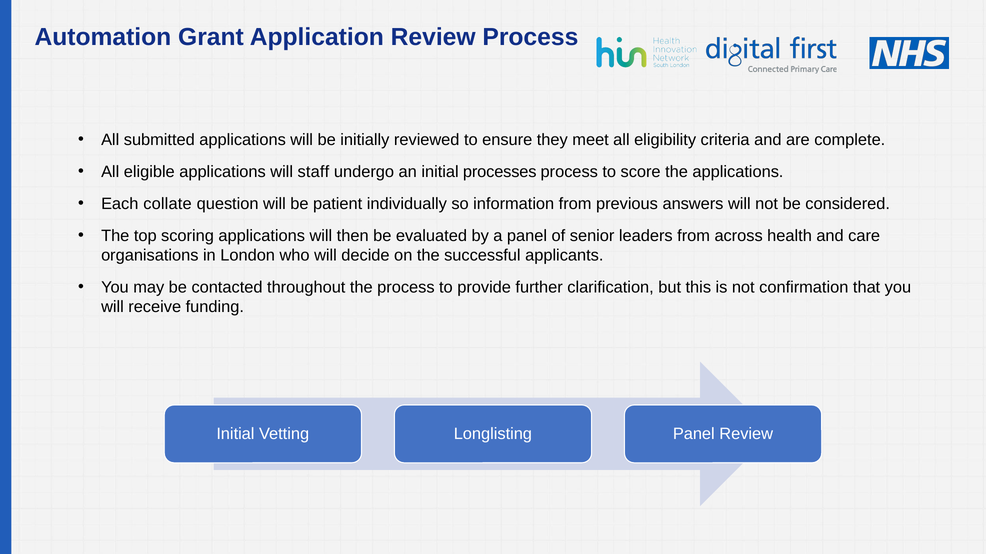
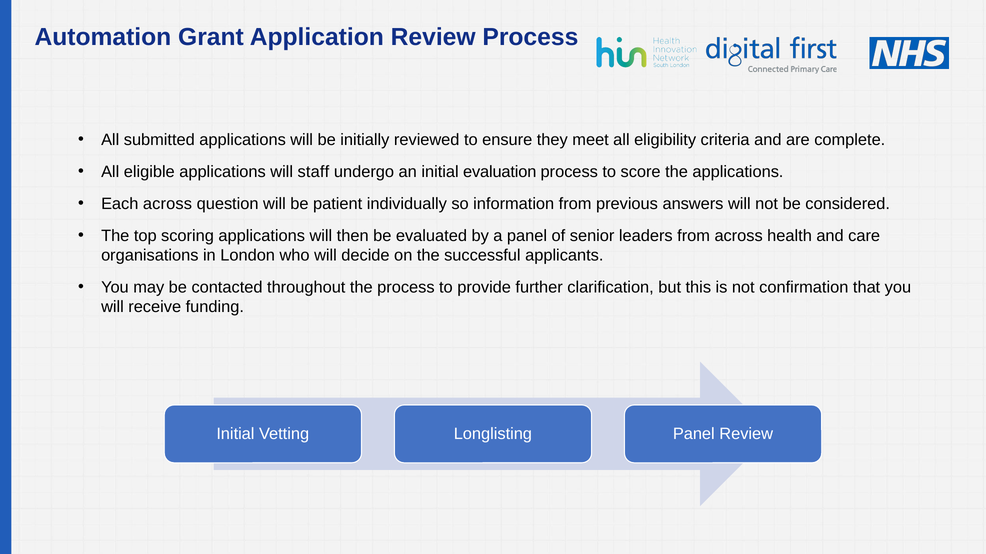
processes: processes -> evaluation (500, 172)
Each collate: collate -> across (167, 204)
